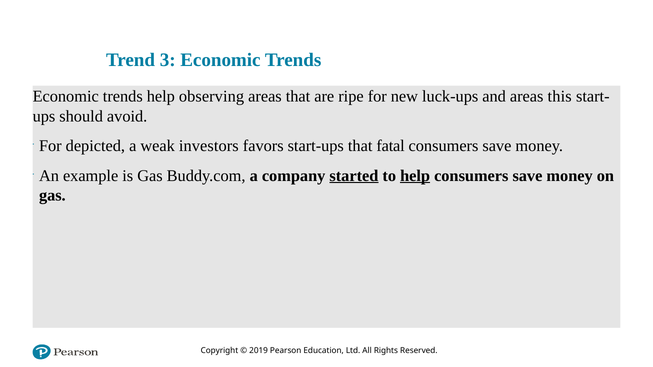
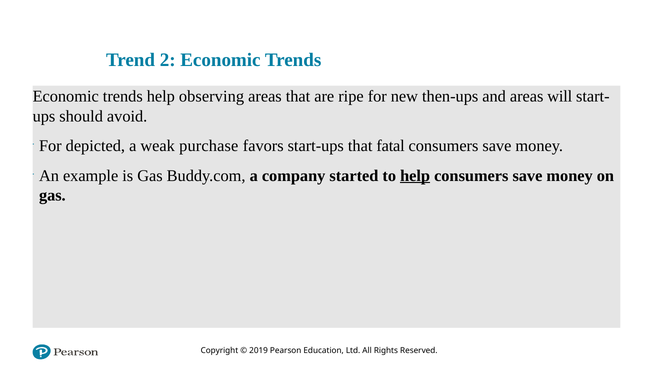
3: 3 -> 2 (168, 60)
luck-ups: luck-ups -> then-ups (450, 97)
this: this -> will (560, 97)
investors: investors -> purchase (209, 146)
started underline: present -> none (354, 176)
